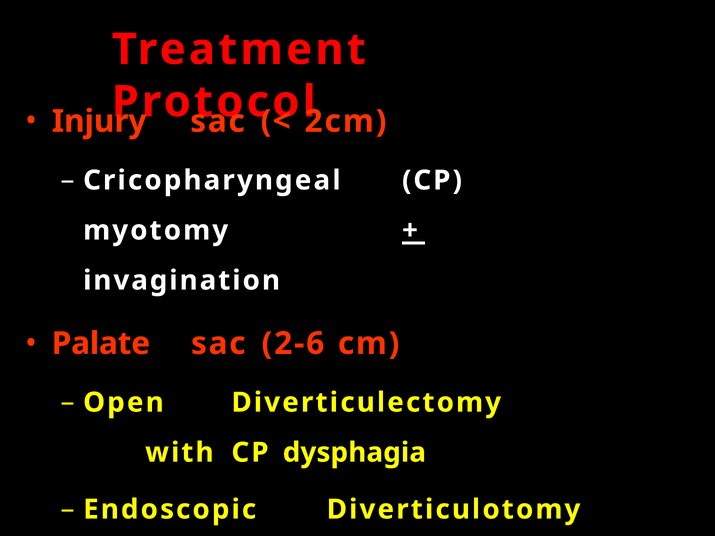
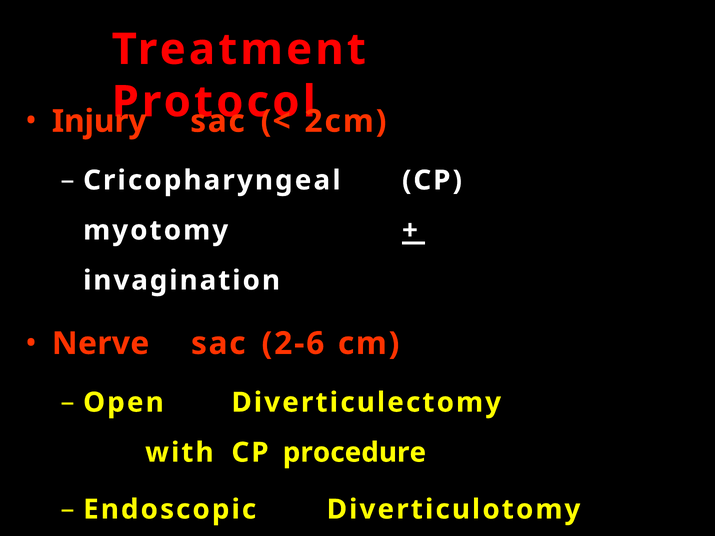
Palate: Palate -> Nerve (101, 344)
dysphagia: dysphagia -> procedure (354, 453)
